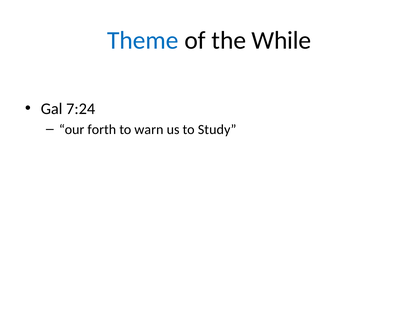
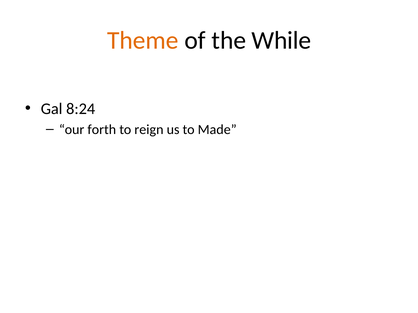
Theme colour: blue -> orange (143, 40)
7:24: 7:24 -> 8:24 (81, 109)
warn: warn -> reign (149, 130)
Study: Study -> Made (217, 130)
